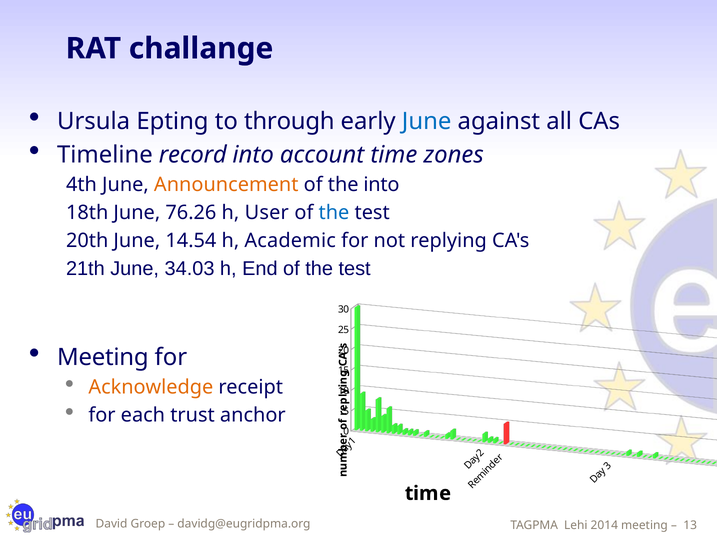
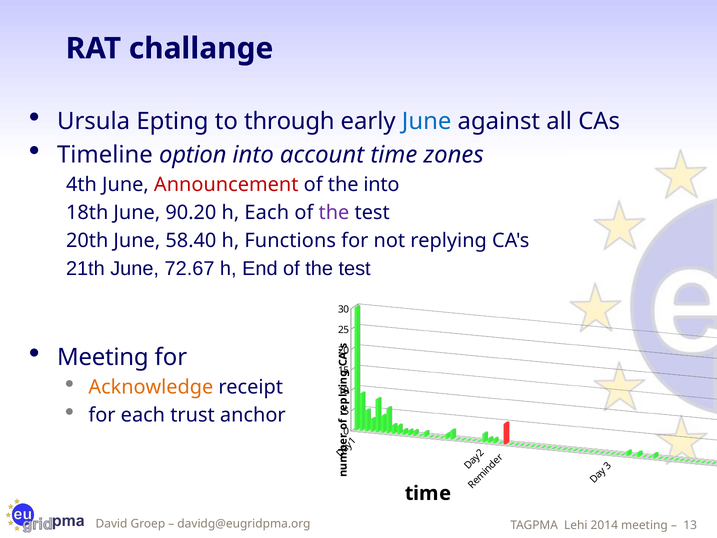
record: record -> option (193, 155)
Announcement colour: orange -> red (226, 185)
76.26: 76.26 -> 90.20 (191, 213)
h User: User -> Each (267, 213)
the colour: blue -> purple (334, 213)
14.54: 14.54 -> 58.40 (191, 240)
Academic: Academic -> Functions (290, 240)
34.03: 34.03 -> 72.67 (190, 268)
